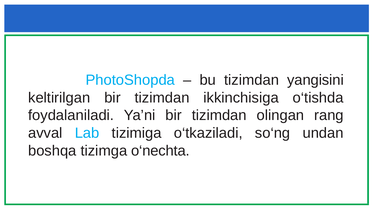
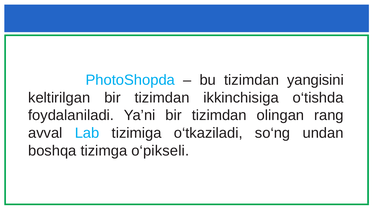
o‘nechta: o‘nechta -> o‘pikseli (160, 151)
